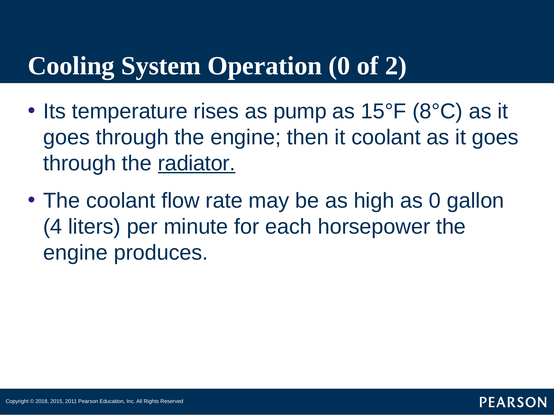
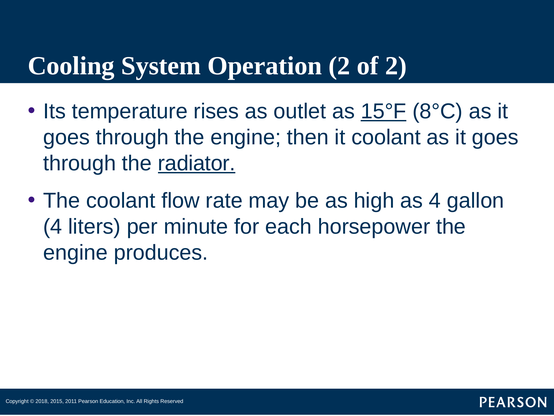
Operation 0: 0 -> 2 (339, 66)
pump: pump -> outlet (300, 111)
15°F underline: none -> present (384, 111)
as 0: 0 -> 4 (435, 201)
